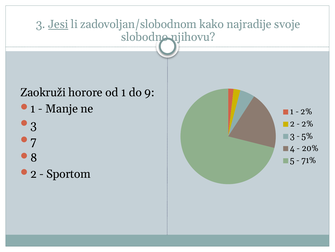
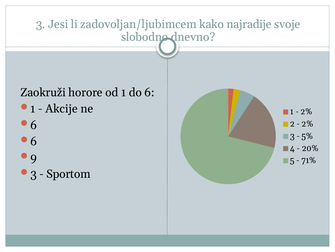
Jesi underline: present -> none (58, 24)
zadovoljan/slobodnom: zadovoljan/slobodnom -> zadovoljan/ljubimcem (139, 24)
njihovu: njihovu -> dnevno (193, 37)
do 9: 9 -> 6 (150, 92)
Manje: Manje -> Akcije (62, 109)
3: 3 -> 6 (34, 125)
7: 7 -> 6 (34, 141)
8: 8 -> 9 (34, 157)
2: 2 -> 3 (34, 174)
